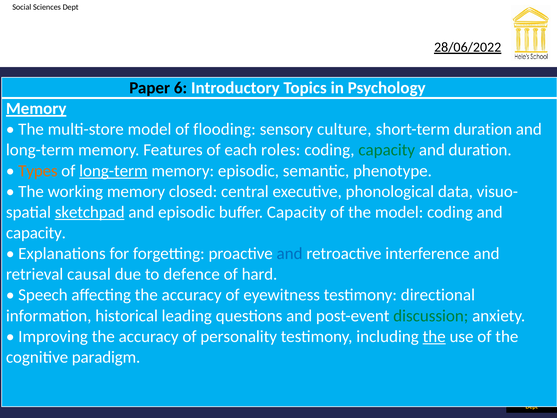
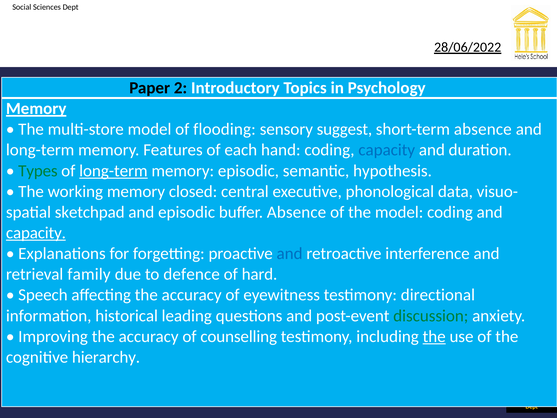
6: 6 -> 2 (180, 88)
culture: culture -> suggest (344, 129)
short-term duration: duration -> absence (483, 129)
roles: roles -> hand (281, 150)
capacity colour: green -> blue (387, 150)
Types colour: orange -> green (38, 171)
phenotype: phenotype -> hypothesis (393, 171)
sketchpad underline: present -> none (90, 212)
buffer Capacity: Capacity -> Absence (297, 212)
capacity underline: none -> present (36, 233)
causal: causal -> family (89, 274)
personality: personality -> counselling (239, 336)
paradigm: paradigm -> hierarchy (106, 357)
